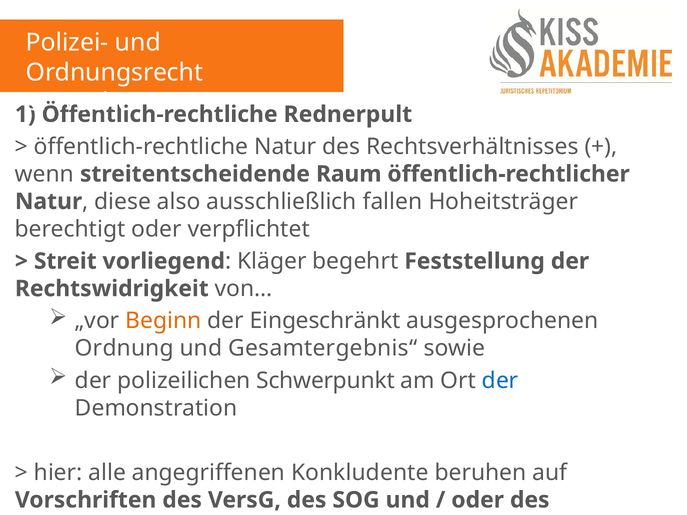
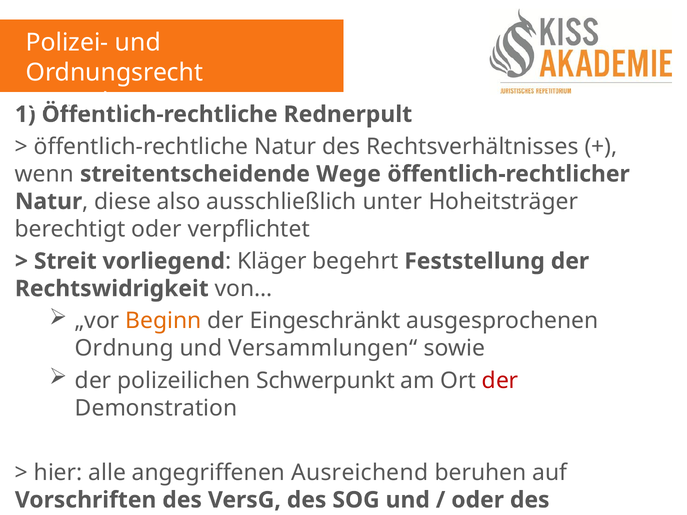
Raum: Raum -> Wege (349, 174)
fallen: fallen -> unter (392, 202)
Gesamtergebnis“: Gesamtergebnis“ -> Versammlungen“ (323, 349)
der colour: blue -> red (500, 381)
Konkludente: Konkludente -> Ausreichend (360, 473)
